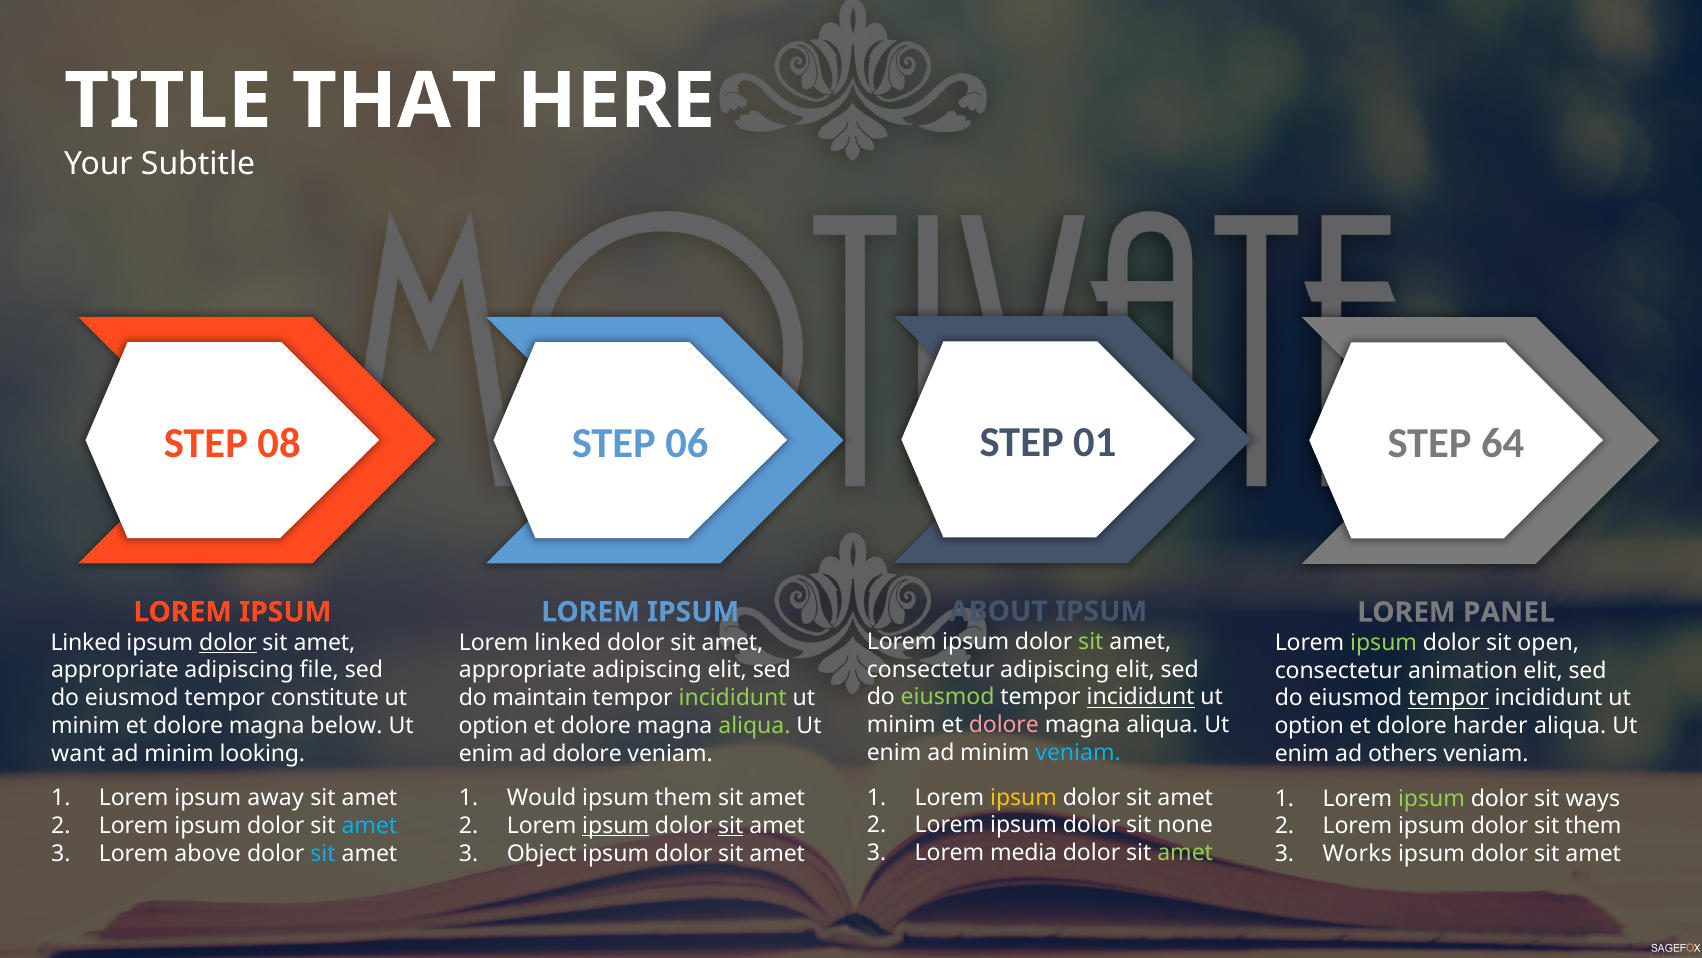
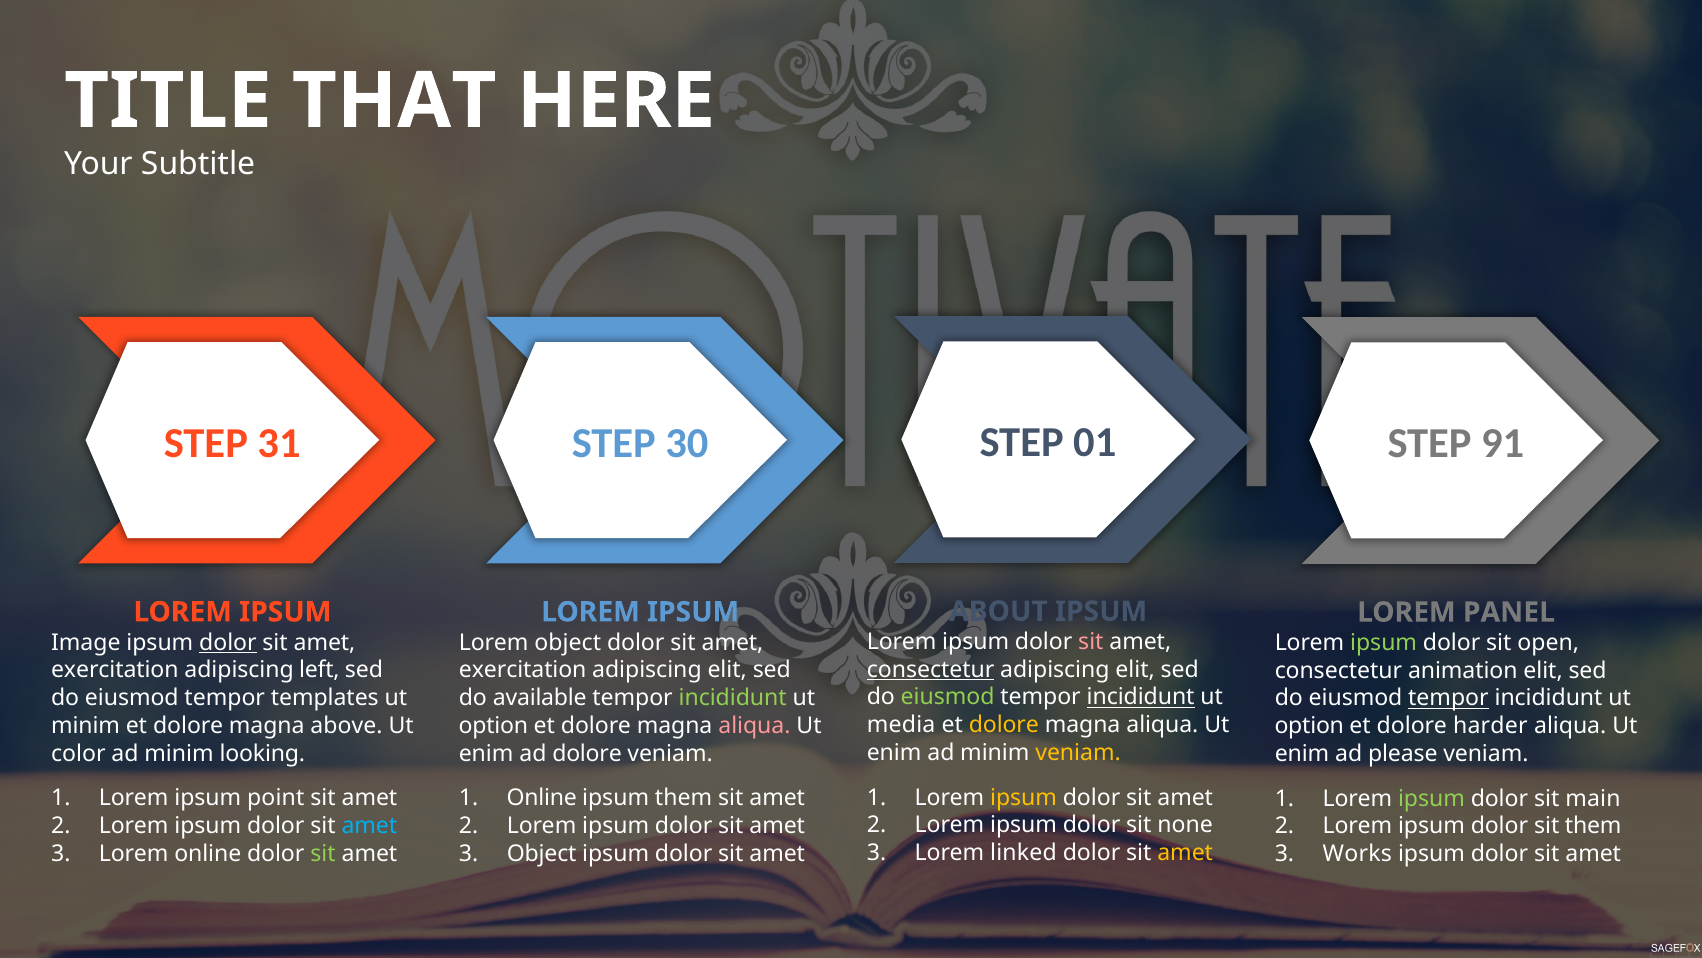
08: 08 -> 31 (279, 443)
06: 06 -> 30 (687, 443)
64: 64 -> 91 (1503, 443)
sit colour: light green -> pink (1091, 641)
Linked: Linked -> Image (86, 642)
Lorem linked: linked -> object (568, 642)
consectetur underline: none -> present (931, 669)
appropriate: appropriate -> exercitation (115, 670)
file: file -> left (319, 670)
appropriate: appropriate -> exercitation (523, 670)
constitute: constitute -> templates (325, 698)
maintain: maintain -> available (540, 698)
minim: minim -> media (901, 725)
dolore colour: pink -> yellow (1004, 725)
below: below -> above (347, 725)
aliqua colour: light green -> pink (754, 725)
veniam colour: light blue -> yellow (1078, 752)
want: want -> color (78, 753)
others: others -> please (1403, 753)
away: away -> point (276, 798)
Would: Would -> Online (542, 798)
ways: ways -> main (1593, 798)
ipsum underline: present -> none (616, 825)
sit underline: present -> none (731, 825)
media: media -> linked (1023, 852)
amet colour: light green -> yellow (1185, 852)
Lorem above: above -> online (208, 853)
sit colour: light blue -> light green (323, 853)
